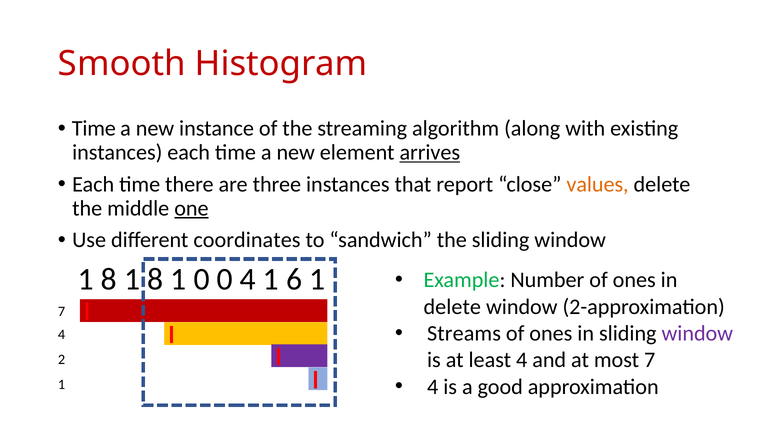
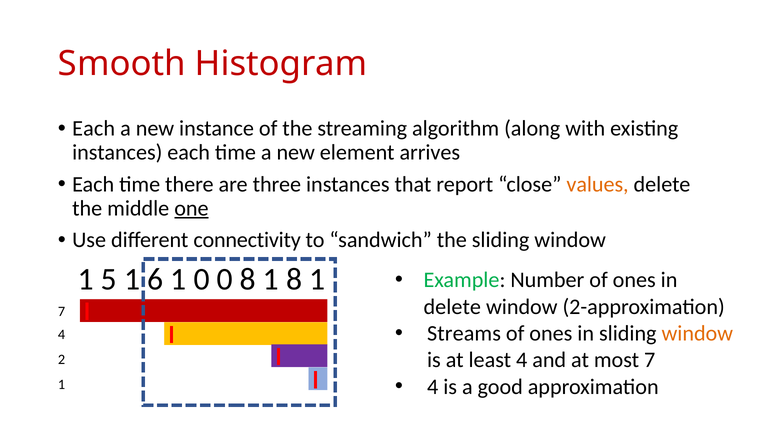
Time: Time -> Each (94, 128)
arrives underline: present -> none (430, 152)
coordinates: coordinates -> connectivity (247, 240)
8: 8 -> 5 (109, 279)
8: 8 -> 6 (155, 279)
0 4: 4 -> 8 (248, 279)
1 6: 6 -> 8 (294, 279)
window colour: purple -> orange (697, 333)
